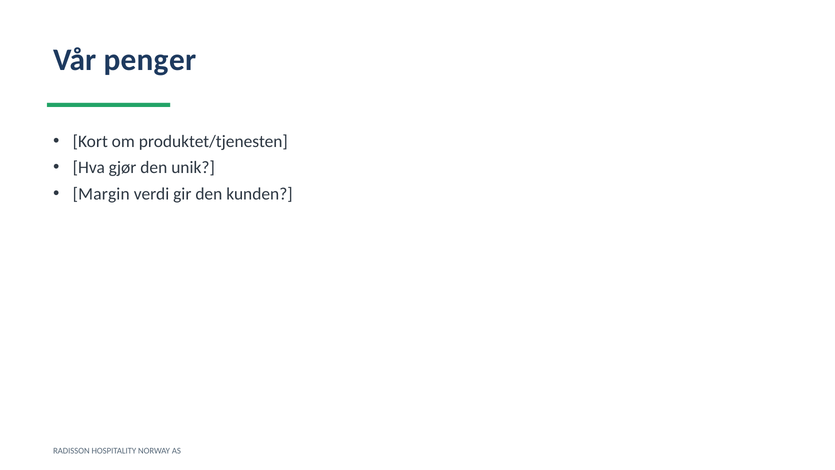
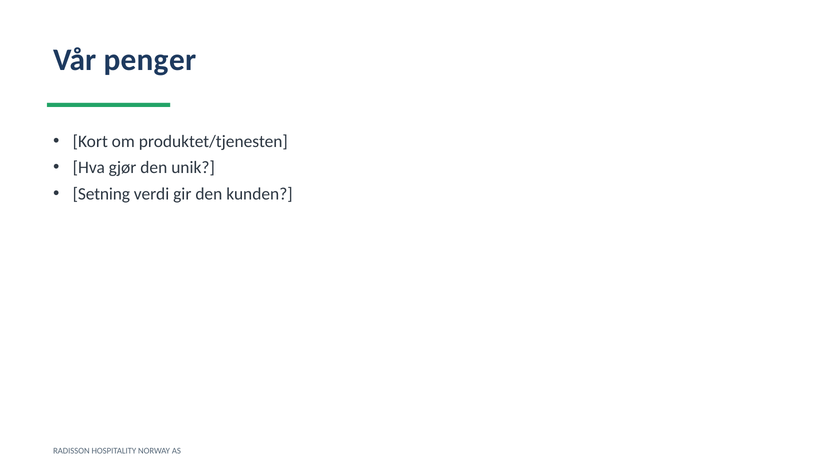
Margin: Margin -> Setning (101, 194)
